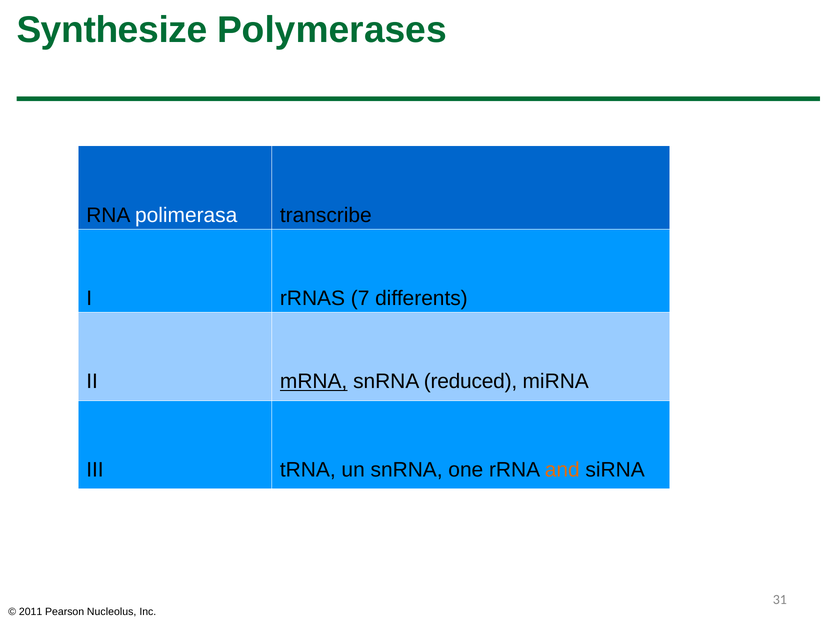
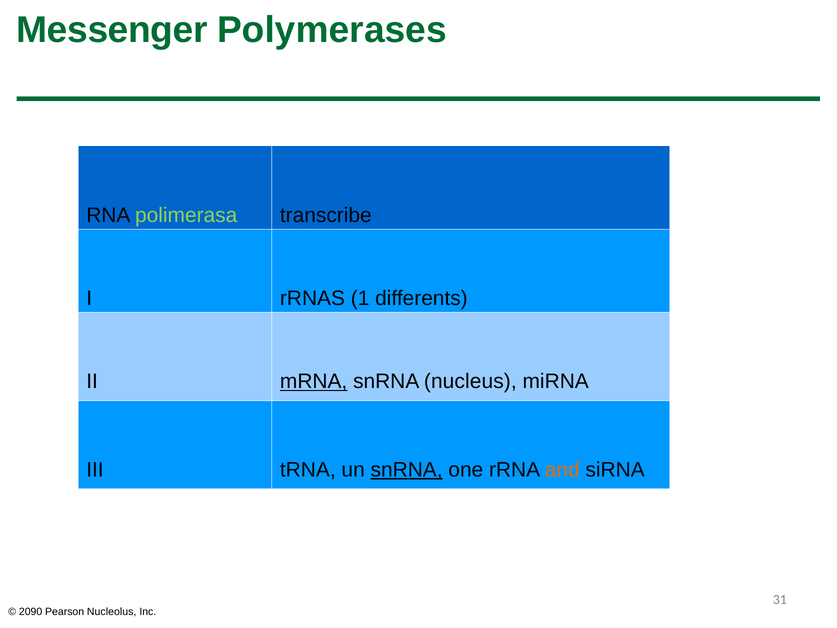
Synthesize: Synthesize -> Messenger (112, 30)
polimerasa colour: white -> light green (186, 215)
7: 7 -> 1 (360, 298)
reduced: reduced -> nucleus (470, 381)
snRNA underline: none -> present (407, 470)
2011: 2011 -> 2090 (31, 612)
